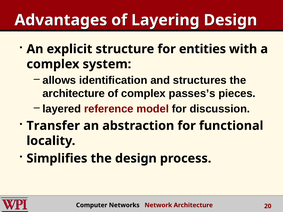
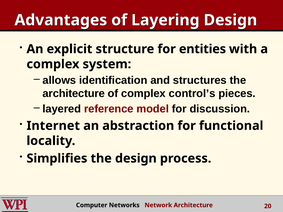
passes’s: passes’s -> control’s (192, 94)
Transfer: Transfer -> Internet (53, 126)
